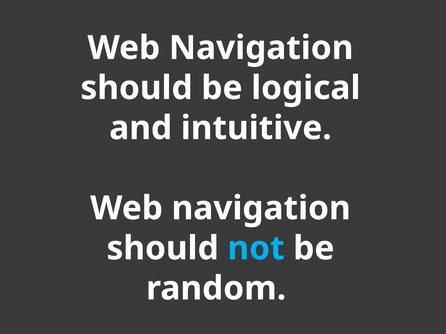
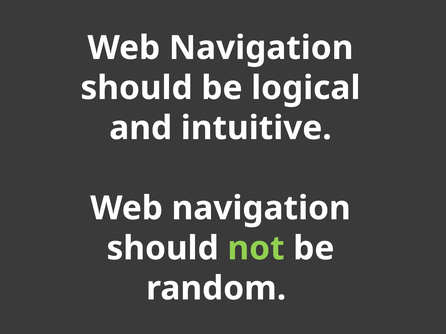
not colour: light blue -> light green (256, 249)
